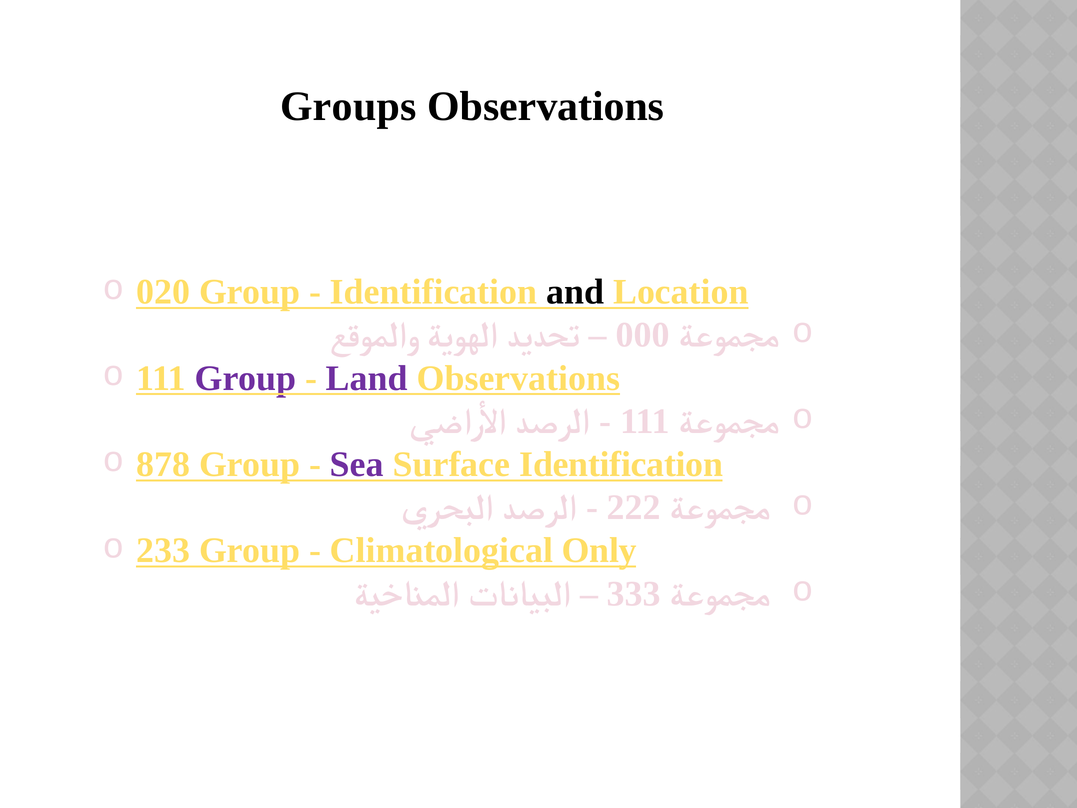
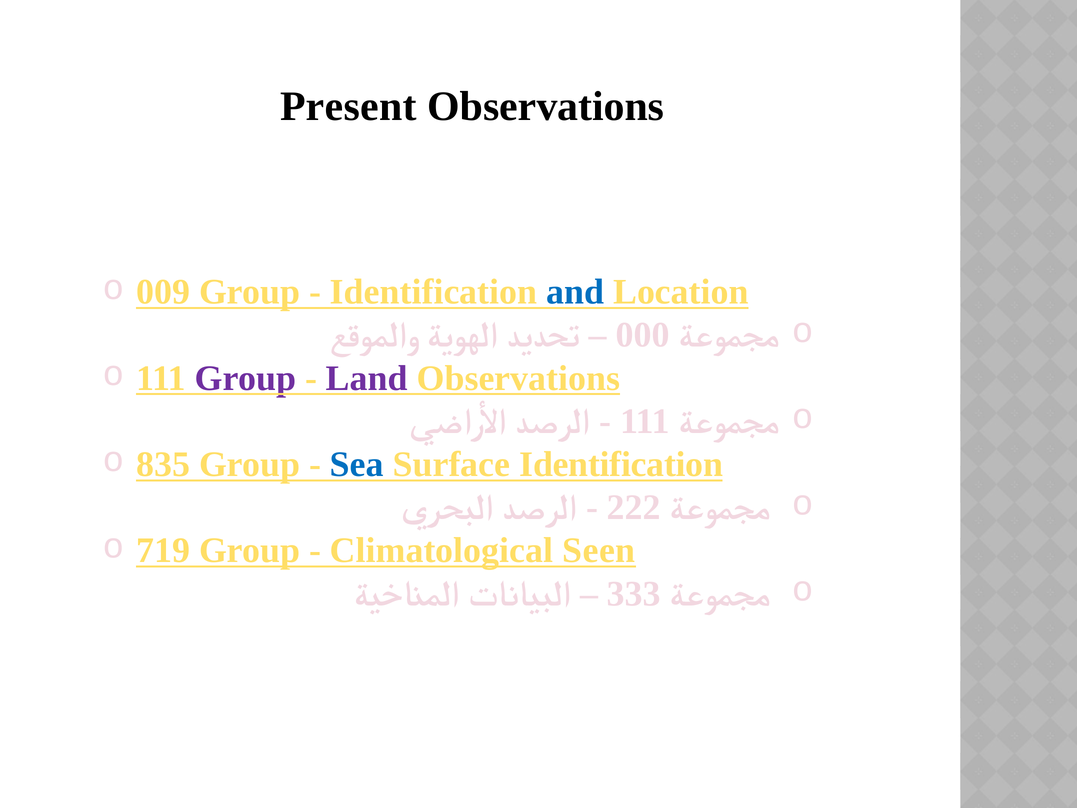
Groups: Groups -> Present (348, 106)
020: 020 -> 009 (163, 292)
and colour: black -> blue (575, 292)
878: 878 -> 835 (163, 464)
Sea colour: purple -> blue (357, 464)
233: 233 -> 719 (163, 550)
Only: Only -> Seen (599, 550)
